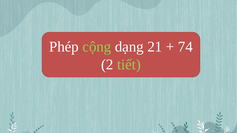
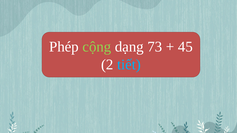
21: 21 -> 73 (155, 47)
74: 74 -> 45 (185, 47)
tiết colour: light green -> light blue (129, 65)
